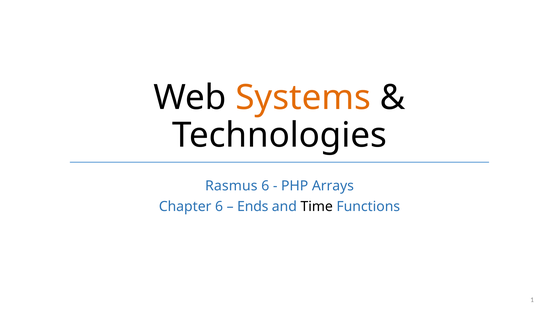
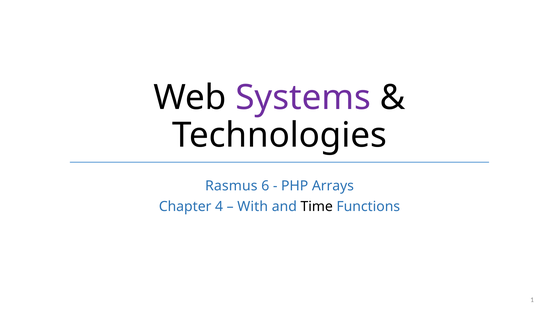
Systems colour: orange -> purple (303, 98)
Chapter 6: 6 -> 4 (219, 207)
Ends: Ends -> With (253, 207)
